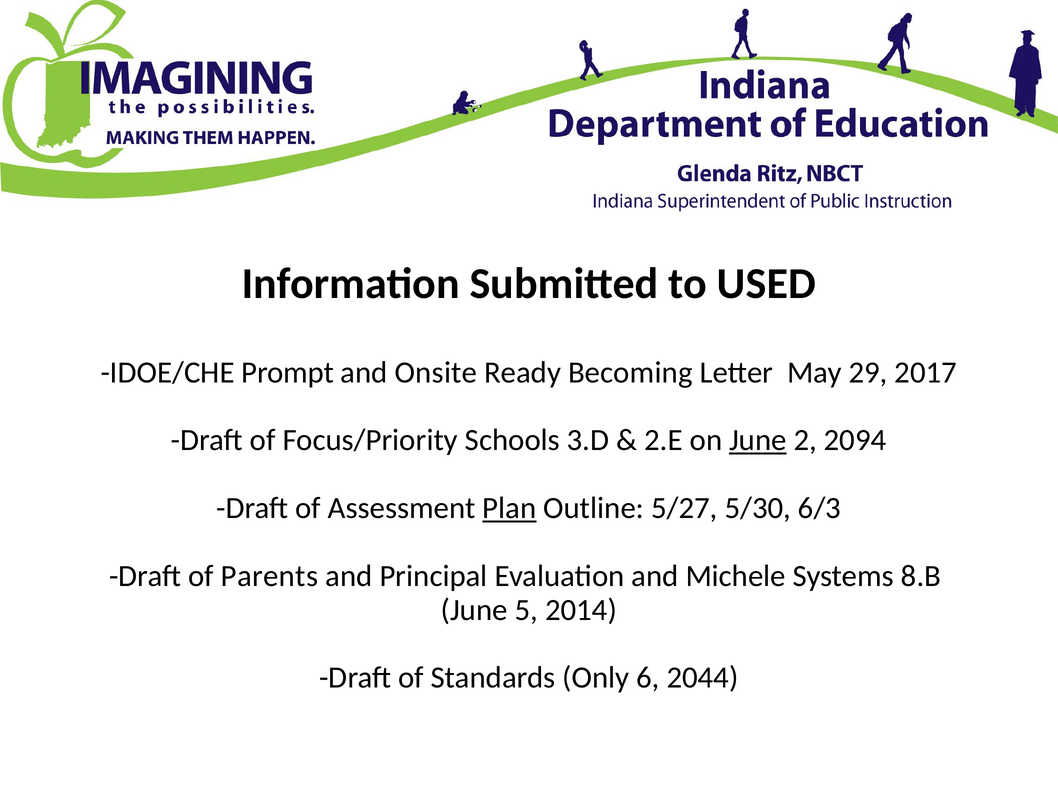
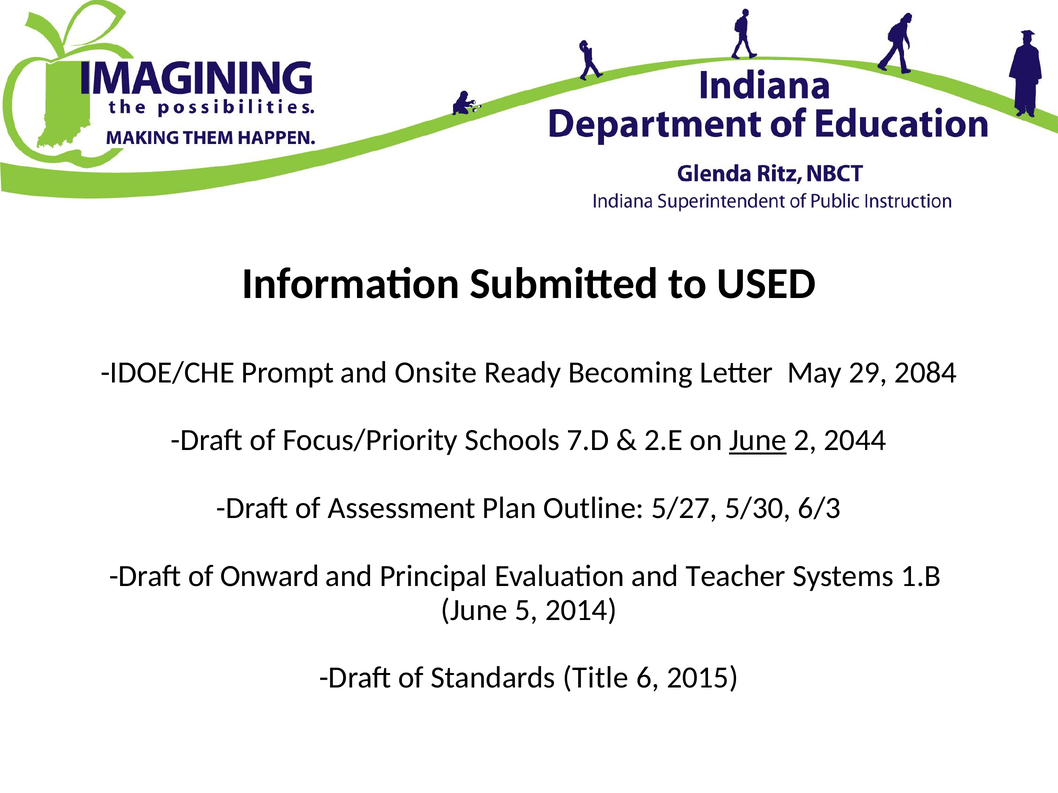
2017: 2017 -> 2084 (926, 373)
3.D: 3.D -> 7.D (588, 441)
2094: 2094 -> 2044 (855, 441)
Plan underline: present -> none (509, 508)
Parents: Parents -> Onward (270, 576)
Michele: Michele -> Teacher (736, 576)
8.B: 8.B -> 1.B (921, 576)
Only: Only -> Title (596, 678)
2044: 2044 -> 2015 (702, 678)
